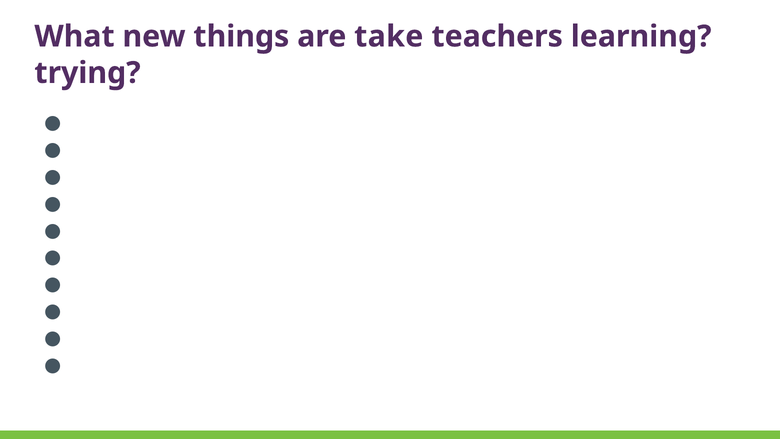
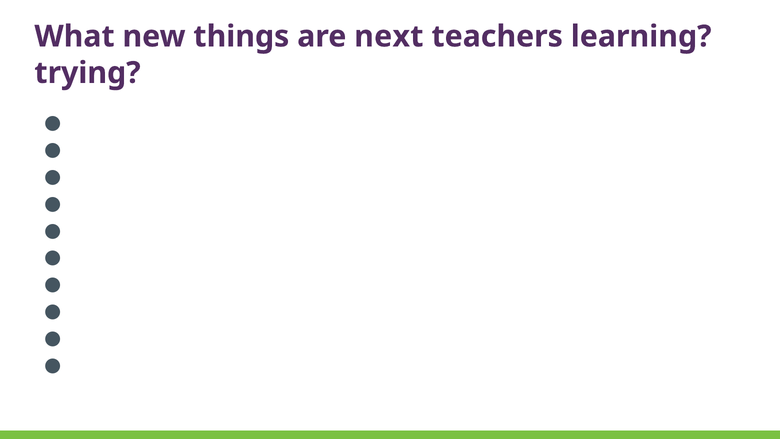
take: take -> next (389, 36)
